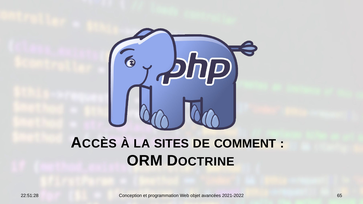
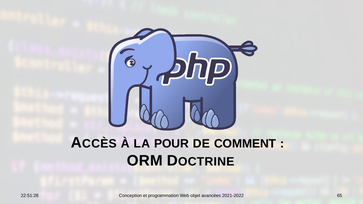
SITES: SITES -> POUR (172, 144)
